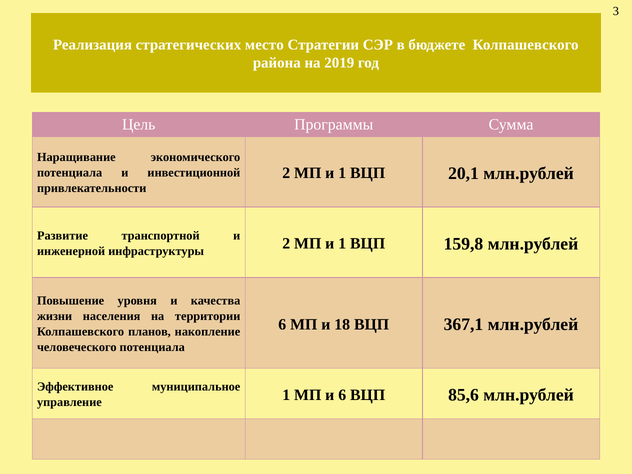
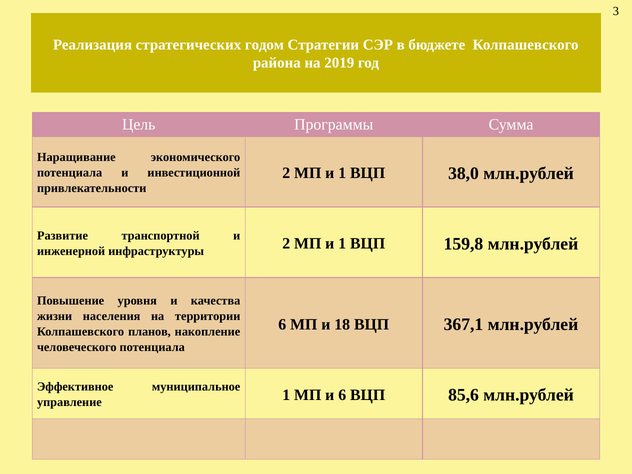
место: место -> годом (264, 45)
20,1: 20,1 -> 38,0 (464, 173)
